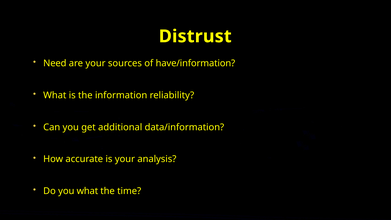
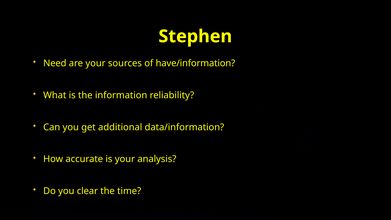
Distrust: Distrust -> Stephen (195, 36)
you what: what -> clear (87, 191)
